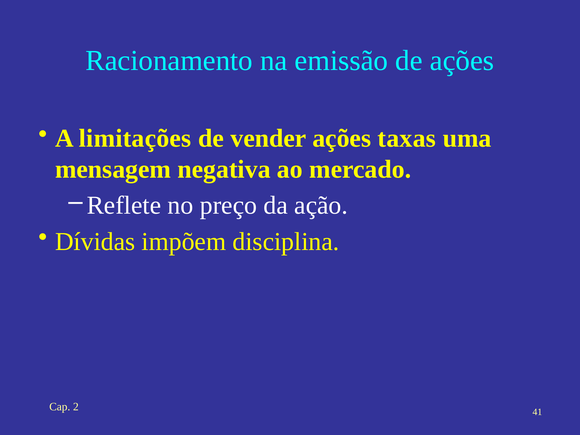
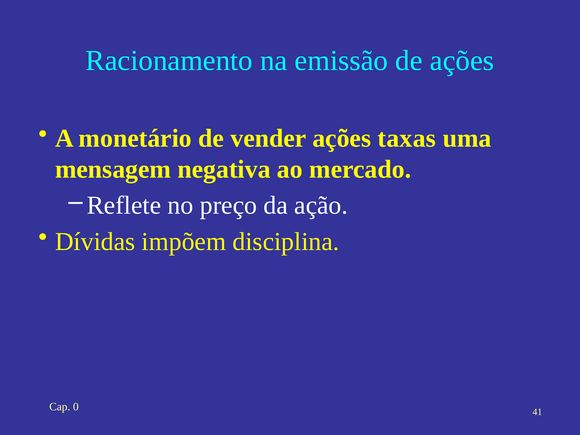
limitações: limitações -> monetário (135, 138)
2: 2 -> 0 (76, 407)
